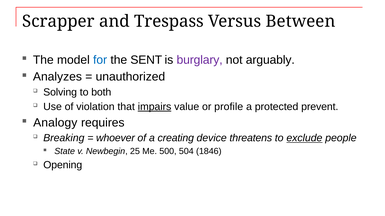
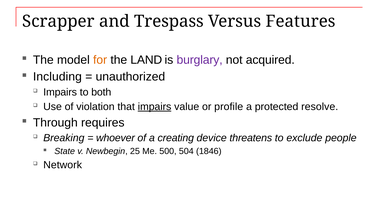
Between: Between -> Features (301, 22)
for colour: blue -> orange (100, 60)
SENT: SENT -> LAND (146, 60)
arguably: arguably -> acquired (270, 60)
Analyzes: Analyzes -> Including (57, 77)
Solving: Solving -> Impairs (60, 92)
prevent: prevent -> resolve (320, 107)
Analogy: Analogy -> Through (55, 123)
exclude underline: present -> none (304, 138)
Opening: Opening -> Network (63, 165)
